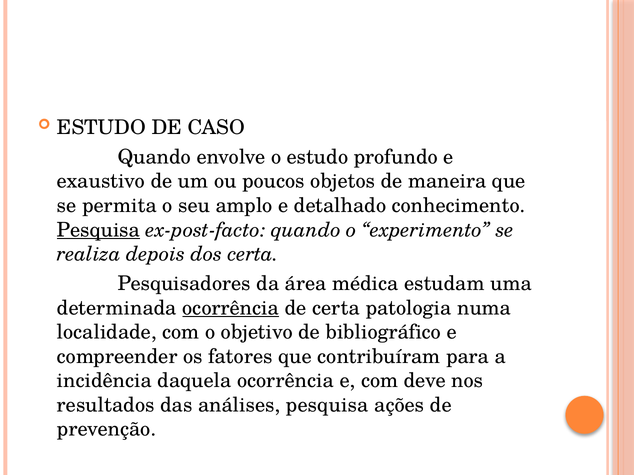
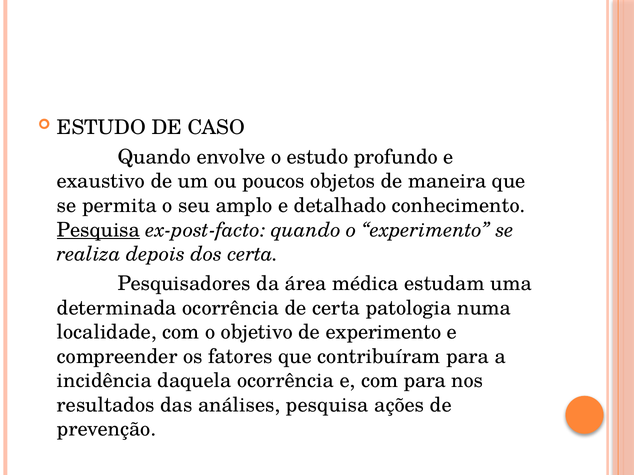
ocorrência underline: present -> none (231, 308)
de bibliográfico: bibliográfico -> experimento (384, 333)
com deve: deve -> para (425, 381)
